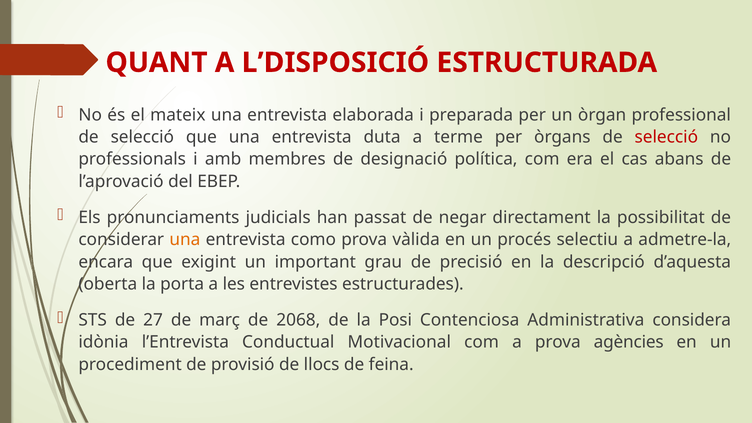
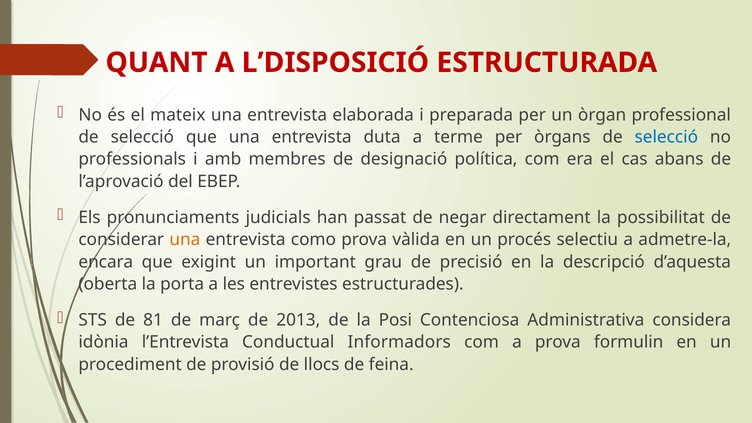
selecció colour: red -> blue (666, 137)
27: 27 -> 81 (153, 320)
2068: 2068 -> 2013 (298, 320)
Motivacional: Motivacional -> Informadors (399, 342)
agències: agències -> formulin (629, 342)
